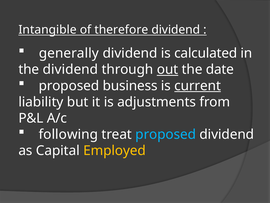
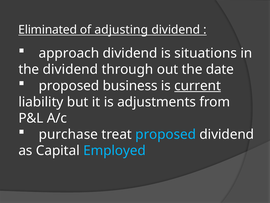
Intangible: Intangible -> Eliminated (48, 30)
therefore: therefore -> adjusting (121, 30)
generally: generally -> approach (69, 53)
calculated: calculated -> situations (206, 53)
out underline: present -> none (168, 69)
following: following -> purchase (68, 134)
Employed colour: yellow -> light blue (115, 150)
